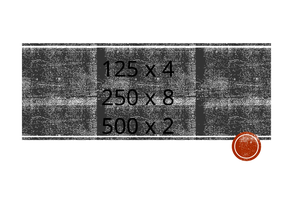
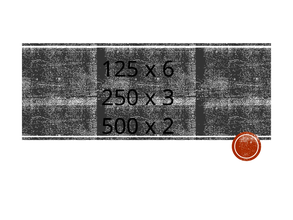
4: 4 -> 6 (168, 69)
8: 8 -> 3 (168, 98)
